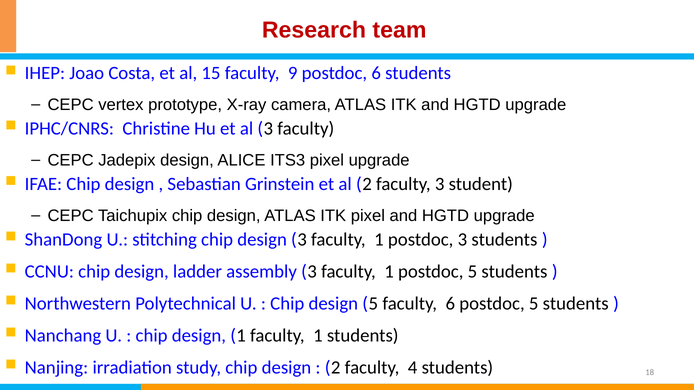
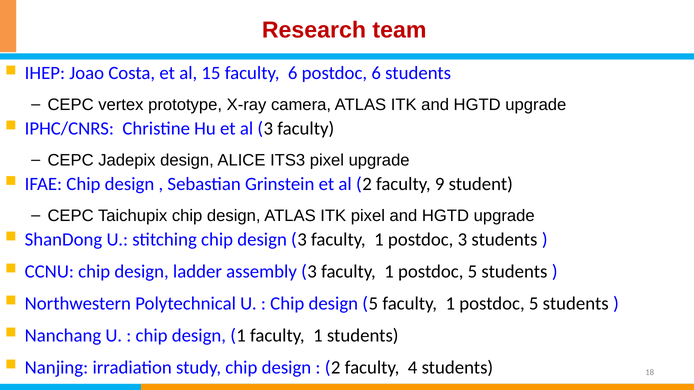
15 faculty 9: 9 -> 6 (293, 73)
2 faculty 3: 3 -> 9 (440, 184)
5 faculty 6: 6 -> 1 (450, 304)
